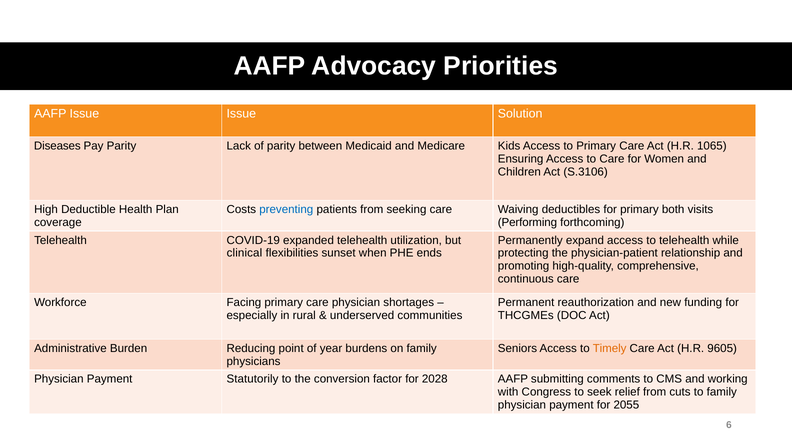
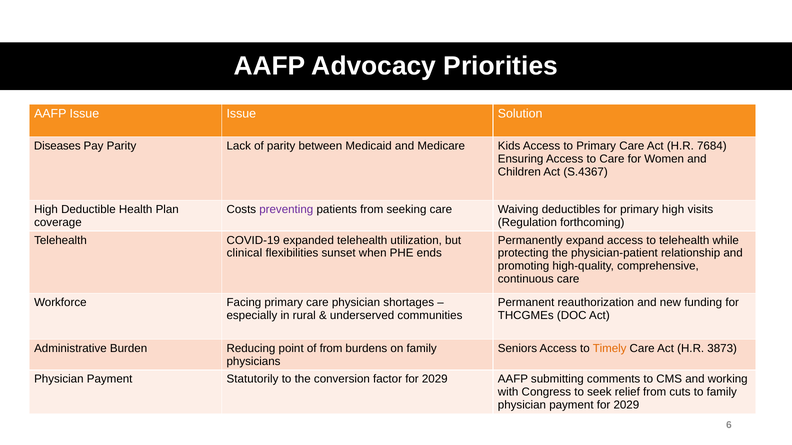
1065: 1065 -> 7684 (712, 146)
S.3106: S.3106 -> S.4367 (586, 172)
preventing colour: blue -> purple (286, 210)
primary both: both -> high (673, 210)
Performing: Performing -> Regulation (527, 223)
of year: year -> from (331, 349)
9605: 9605 -> 3873 (722, 349)
factor for 2028: 2028 -> 2029 (435, 380)
payment for 2055: 2055 -> 2029 (626, 405)
